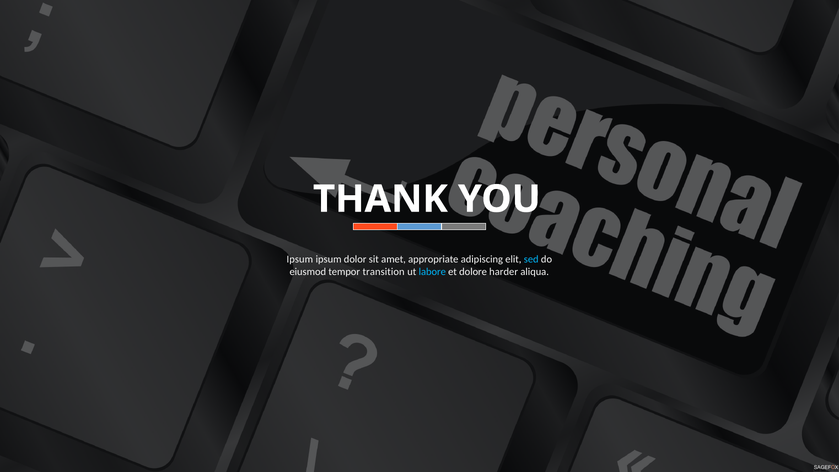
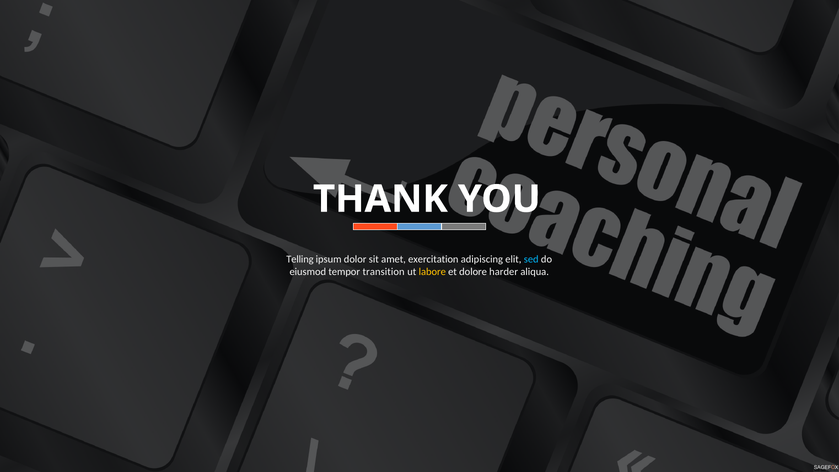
Ipsum: Ipsum -> Telling (300, 259)
appropriate: appropriate -> exercitation (433, 259)
labore colour: light blue -> yellow (432, 272)
